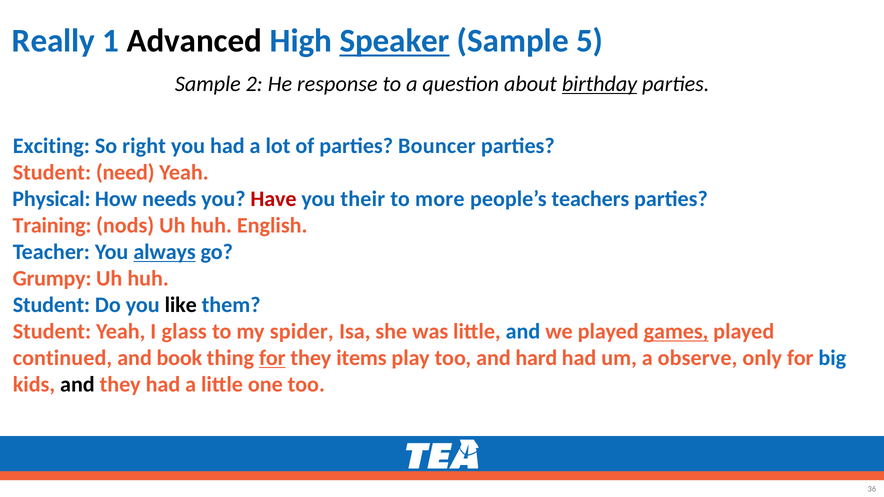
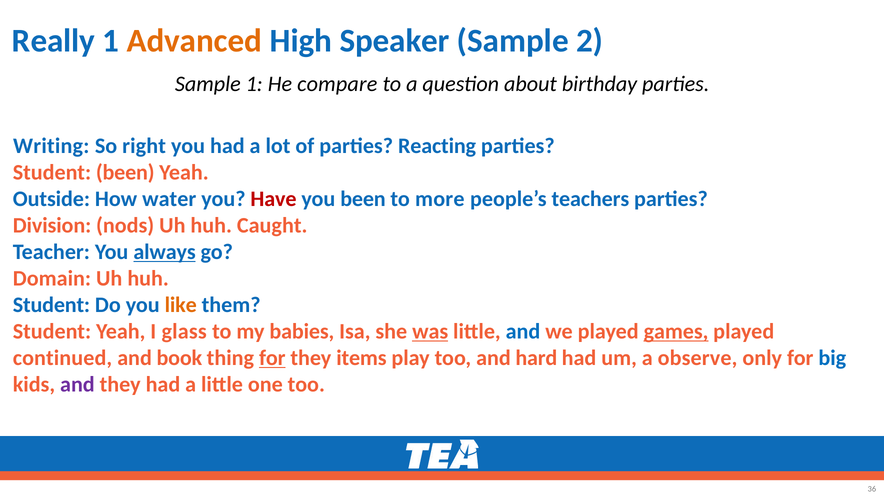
Advanced colour: black -> orange (194, 41)
Speaker underline: present -> none (395, 41)
5: 5 -> 2 (590, 41)
Sample 2: 2 -> 1 (254, 84)
response: response -> compare (337, 84)
birthday underline: present -> none (599, 84)
Exciting: Exciting -> Writing (51, 146)
Bouncer: Bouncer -> Reacting (437, 146)
Student need: need -> been (125, 172)
Physical: Physical -> Outside (51, 199)
needs: needs -> water (169, 199)
you their: their -> been (363, 199)
Training: Training -> Division (52, 226)
English: English -> Caught (272, 226)
Grumpy: Grumpy -> Domain (52, 279)
like colour: black -> orange (181, 305)
spider: spider -> babies (302, 332)
was underline: none -> present (430, 332)
and colour: black -> purple (77, 385)
